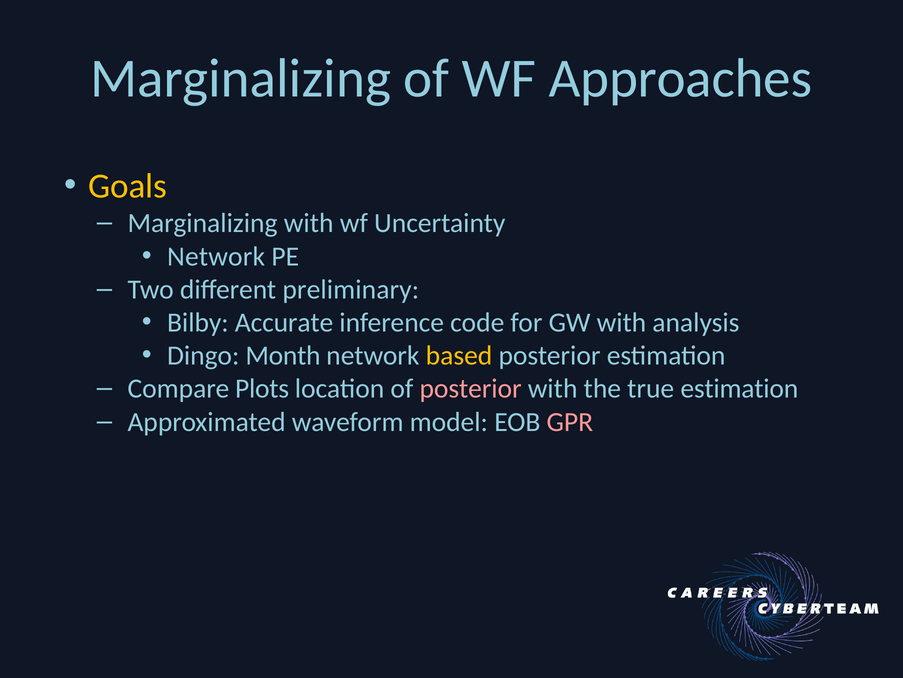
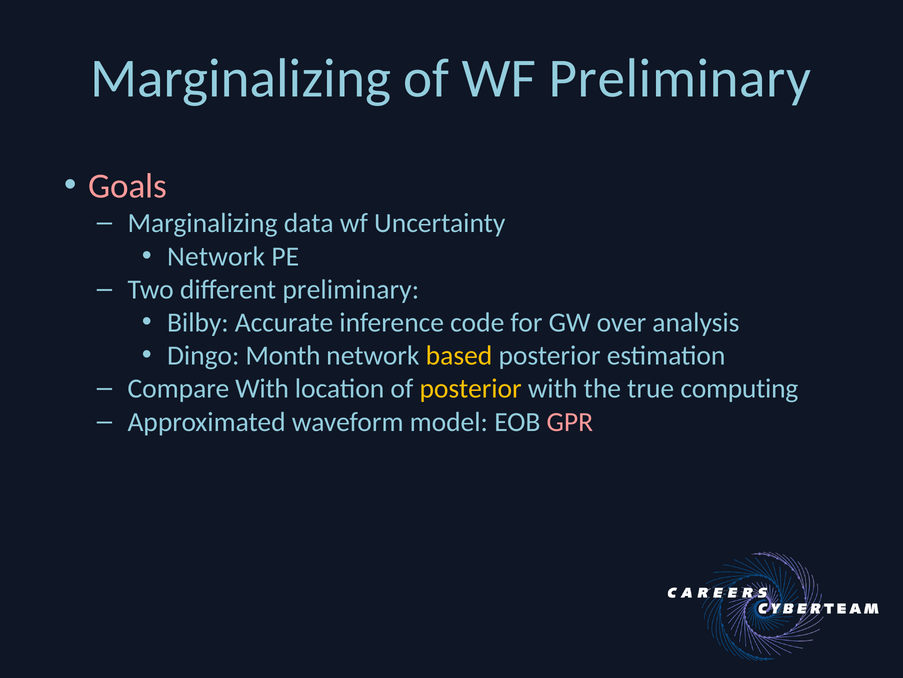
WF Approaches: Approaches -> Preliminary (680, 79)
Goals colour: yellow -> pink (128, 186)
Marginalizing with: with -> data (309, 223)
GW with: with -> over (621, 322)
Compare Plots: Plots -> With (262, 388)
posterior colour: pink -> yellow (471, 388)
true estimation: estimation -> computing (739, 388)
